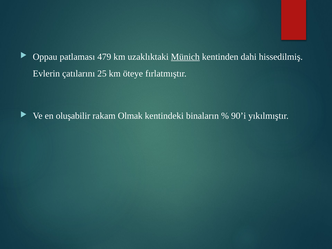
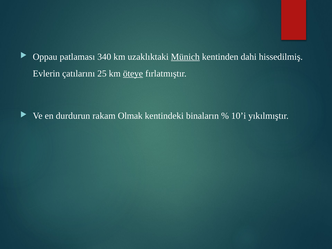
479: 479 -> 340 (104, 57)
öteye underline: none -> present (133, 73)
oluşabilir: oluşabilir -> durdurun (73, 116)
90’i: 90’i -> 10’i (239, 116)
